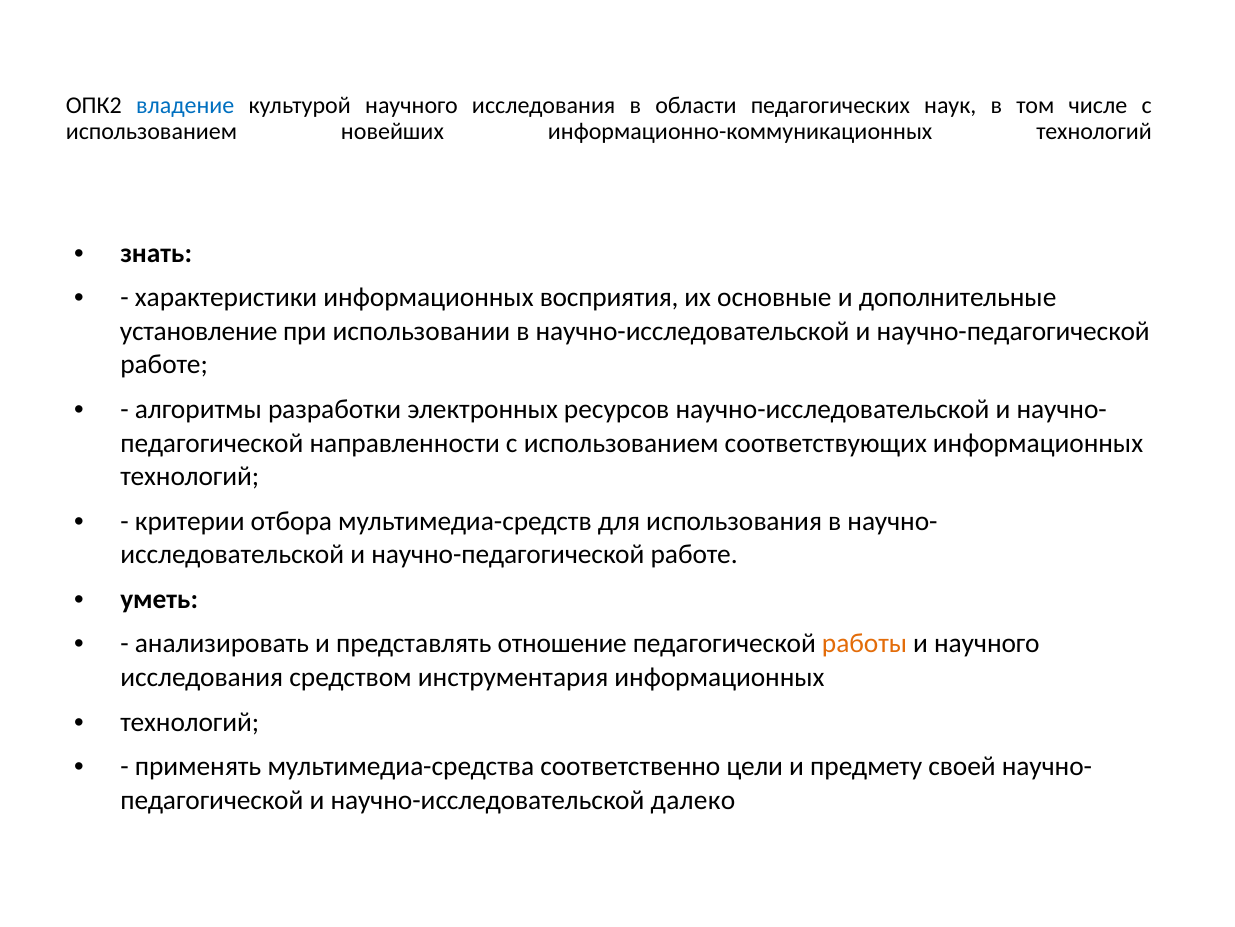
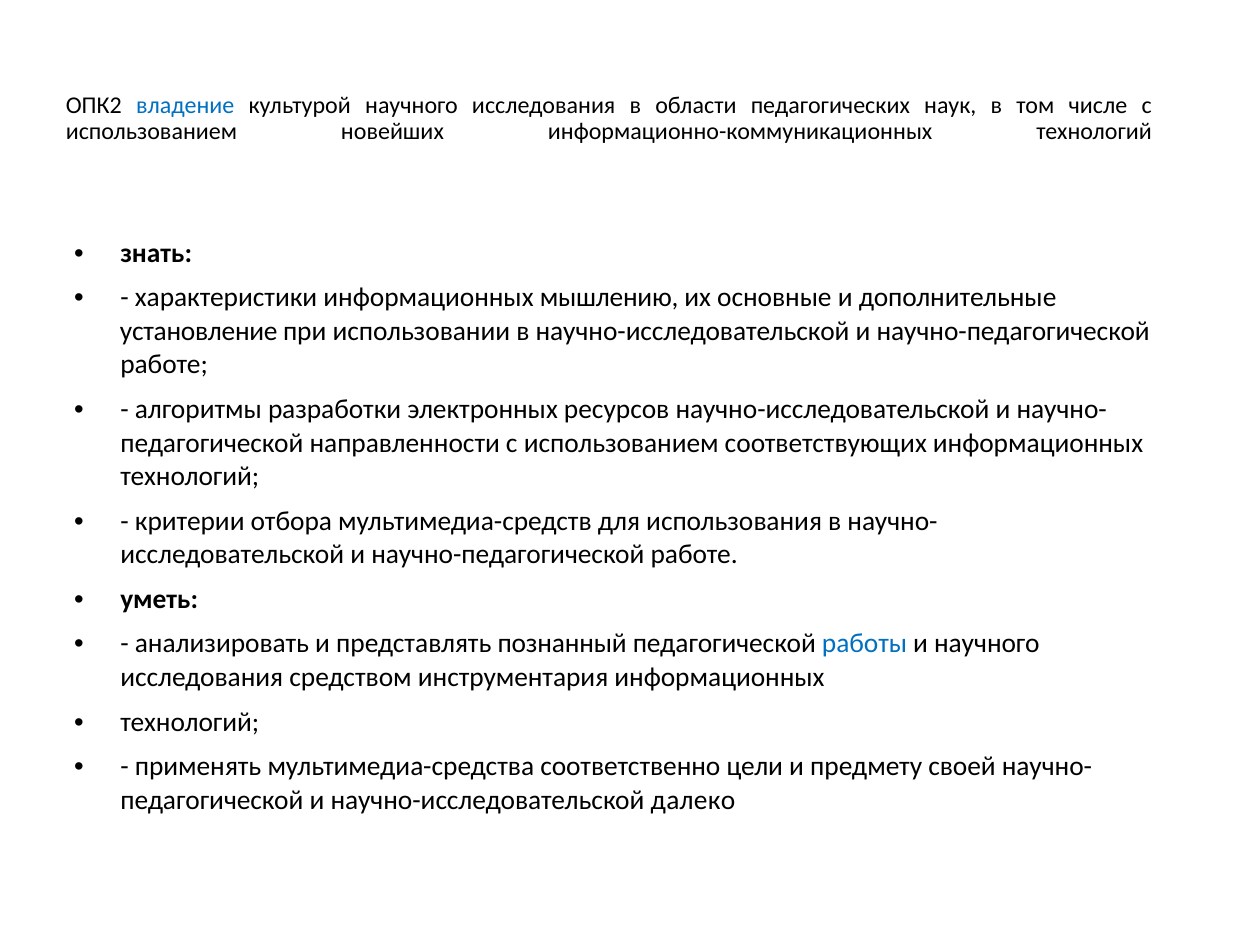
восприятия: восприятия -> мышлению (609, 298)
отношение: отношение -> познанный (562, 643)
работы colour: orange -> blue (865, 643)
